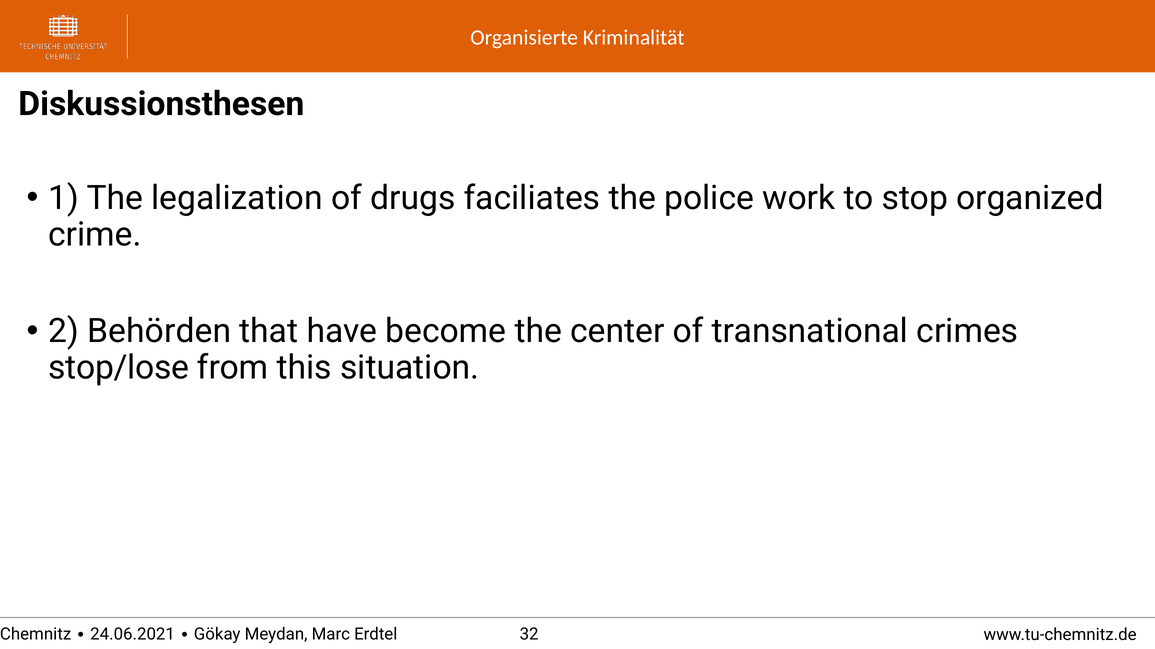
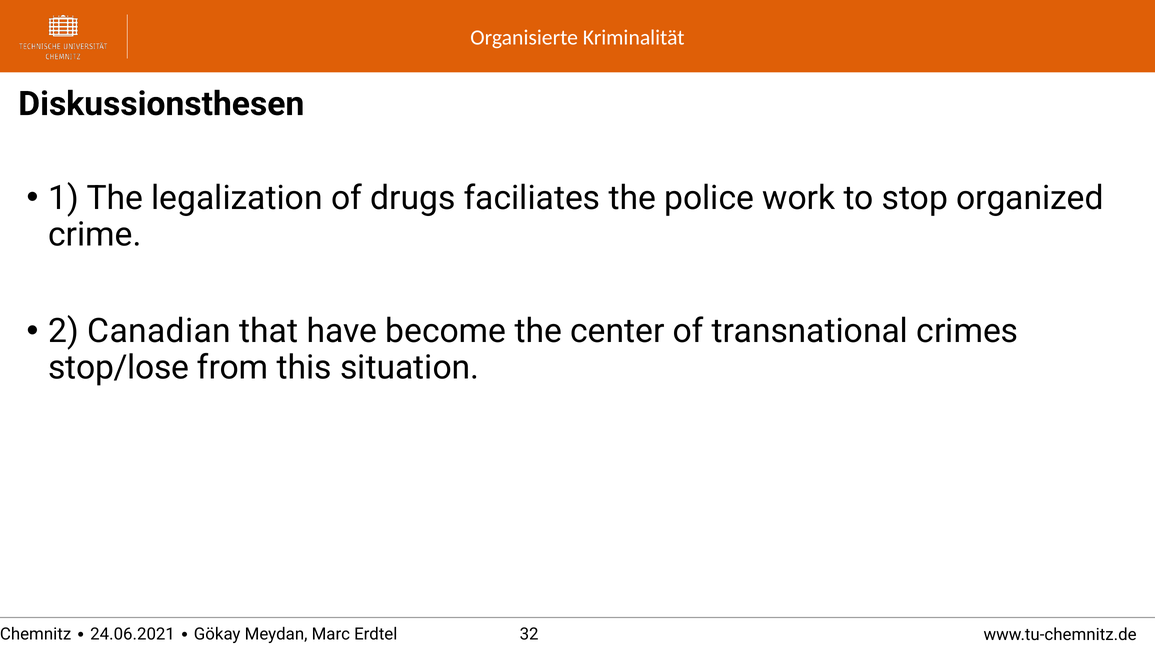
Behörden: Behörden -> Canadian (159, 332)
